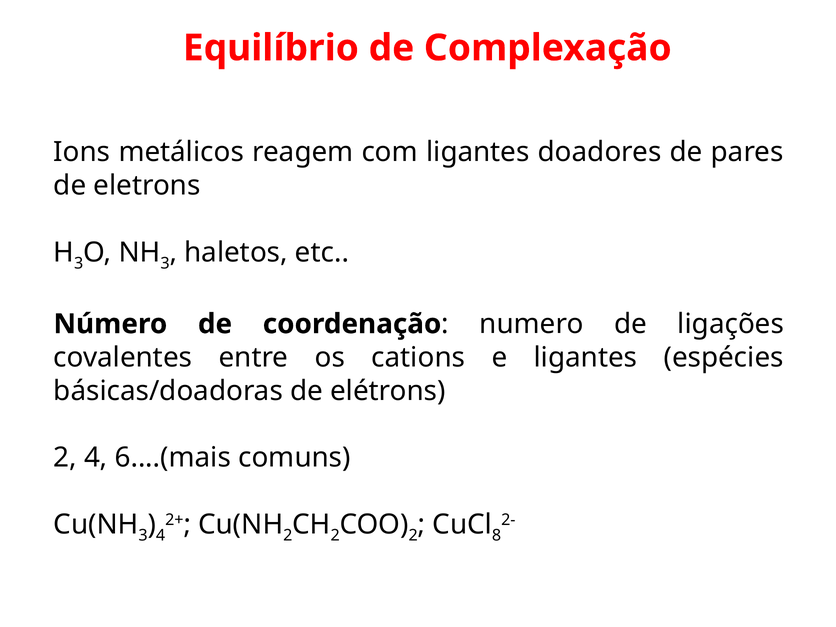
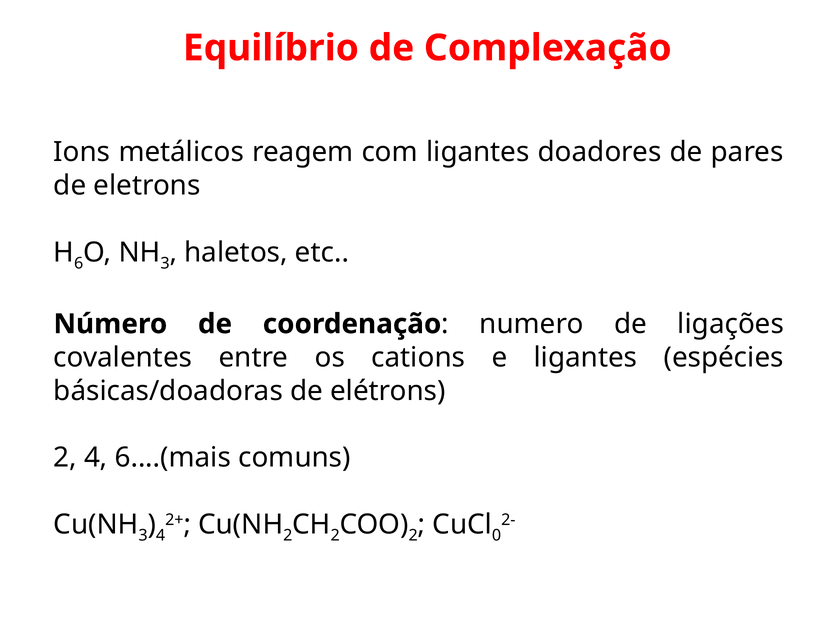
3: 3 -> 6 (79, 263)
8: 8 -> 0 (497, 535)
